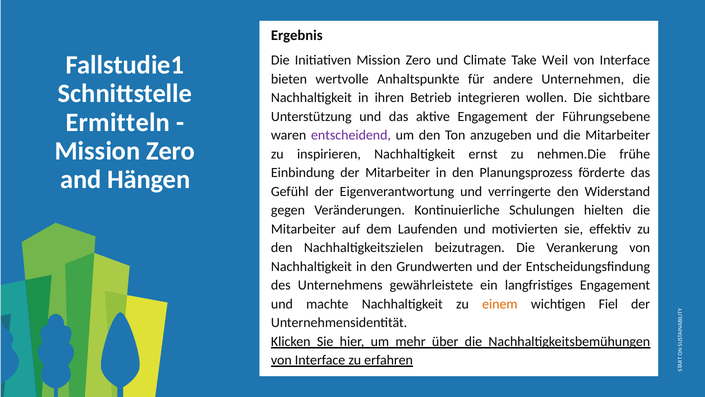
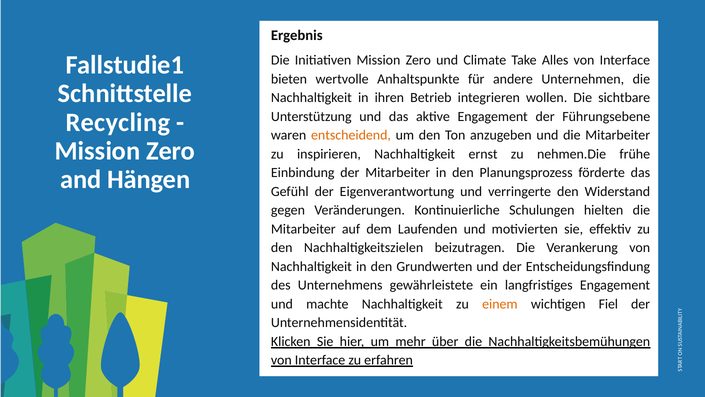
Weil: Weil -> Alles (555, 60)
Ermitteln: Ermitteln -> Recycling (118, 122)
entscheidend colour: purple -> orange (351, 135)
